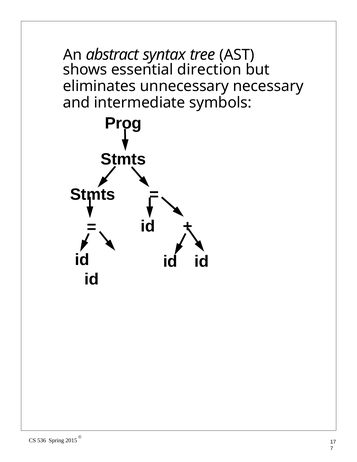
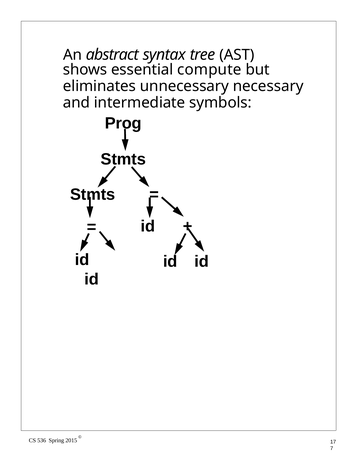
direction: direction -> compute (209, 70)
